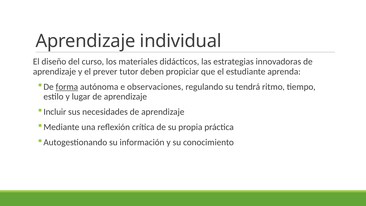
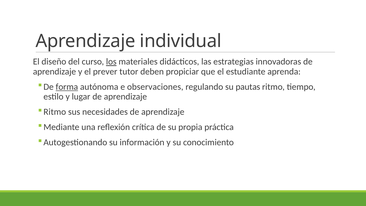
los underline: none -> present (111, 62)
tendrá: tendrá -> pautas (248, 87)
Incluir: Incluir -> Ritmo (55, 112)
